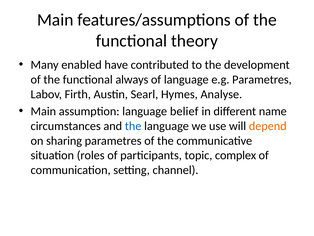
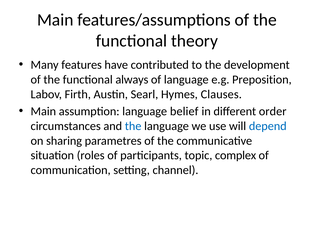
enabled: enabled -> features (82, 65)
e.g Parametres: Parametres -> Preposition (262, 79)
Analyse: Analyse -> Clauses (221, 94)
name: name -> order (273, 111)
depend colour: orange -> blue (268, 126)
